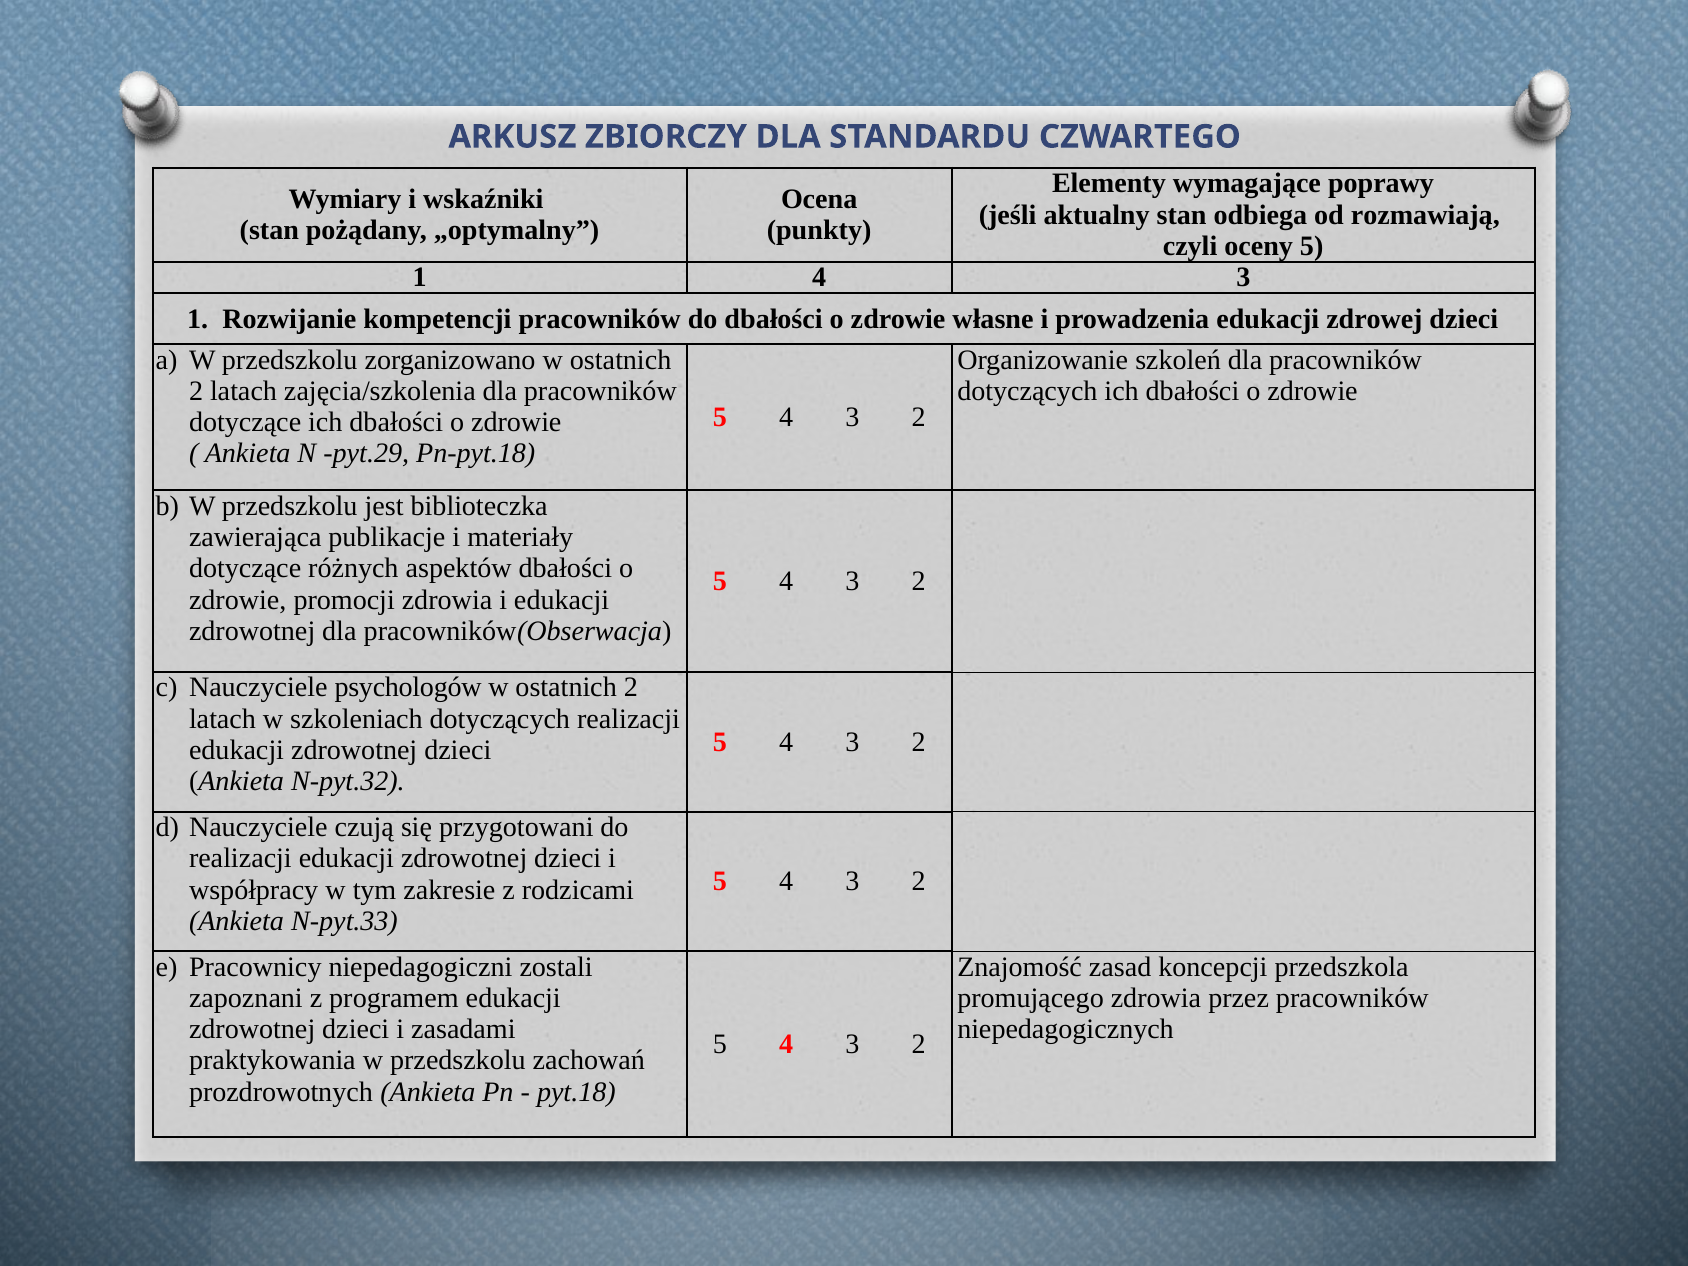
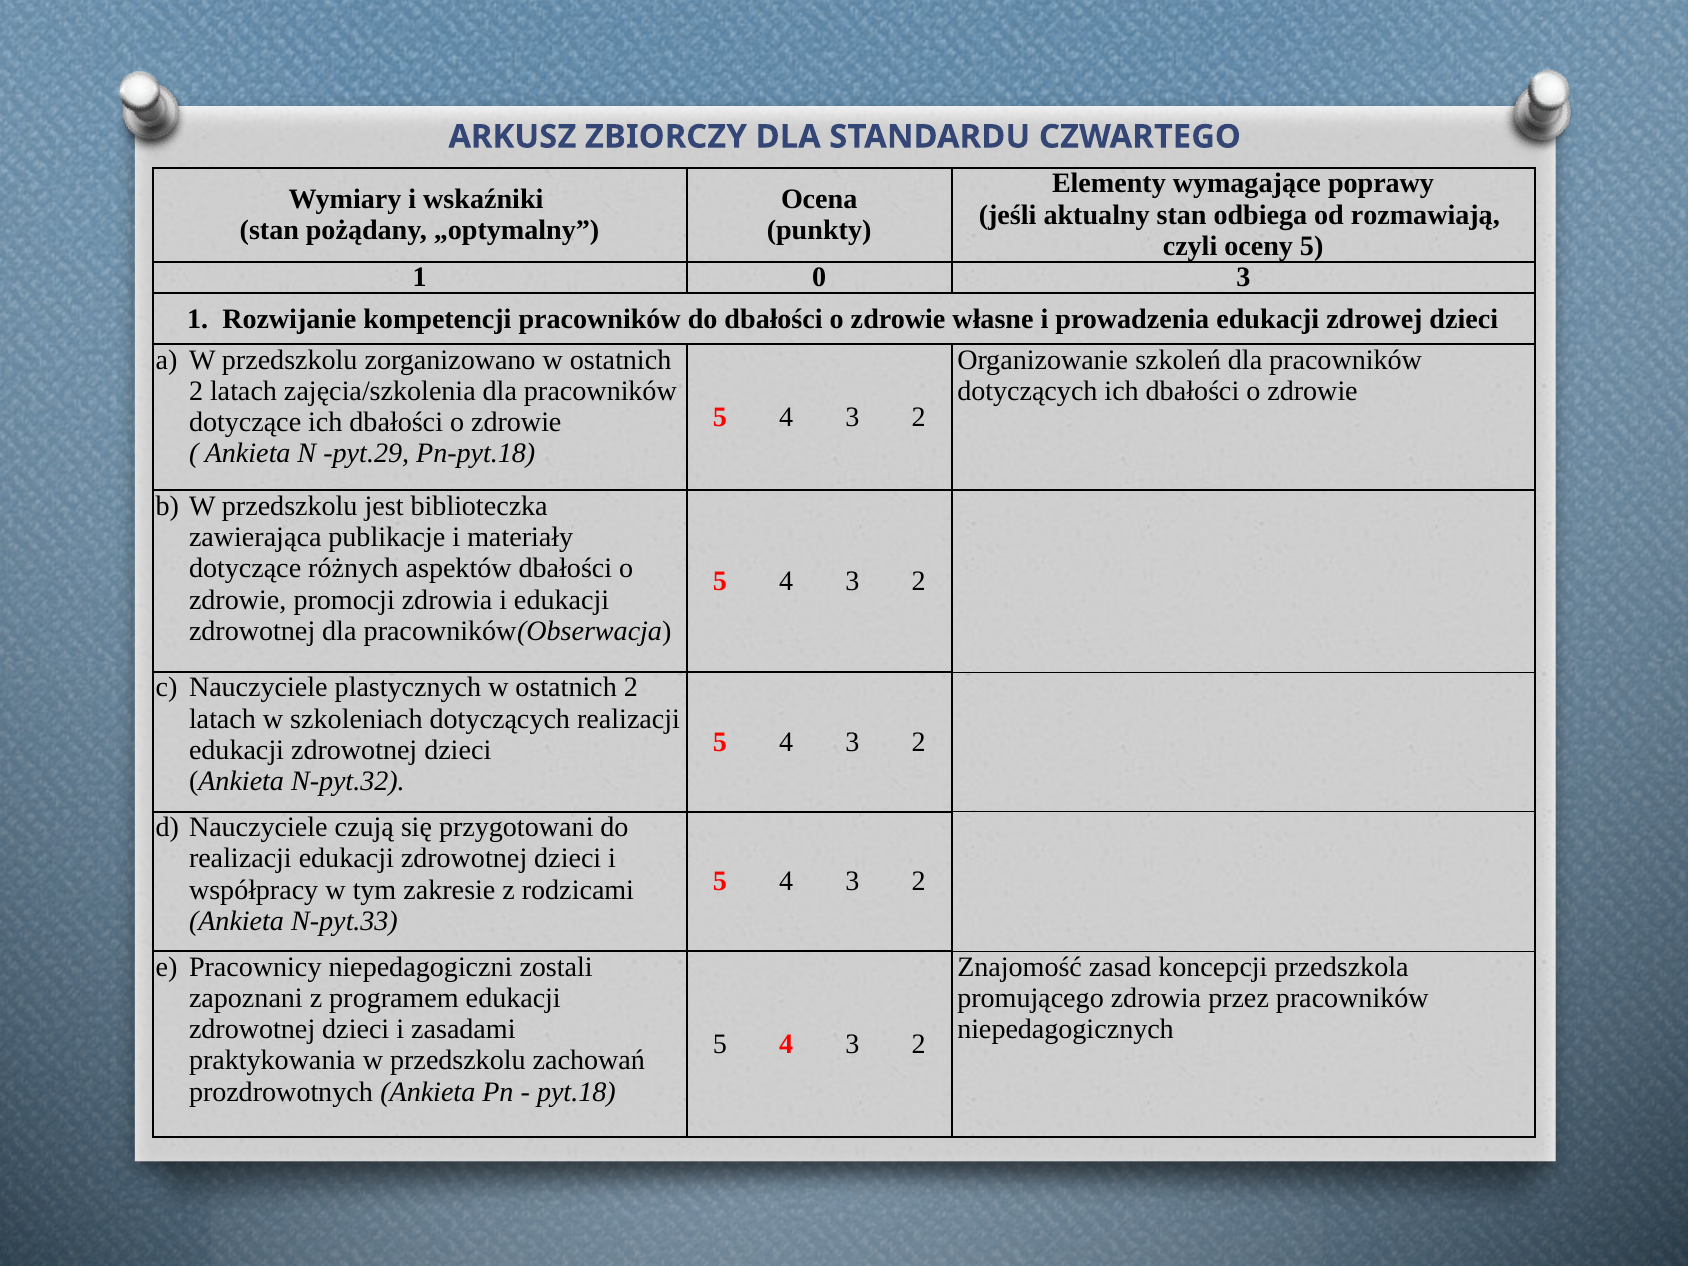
1 4: 4 -> 0 (819, 277)
psychologów: psychologów -> plastycznych (408, 688)
